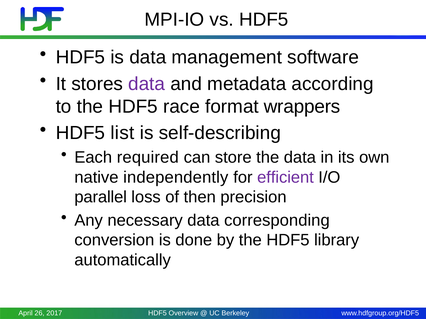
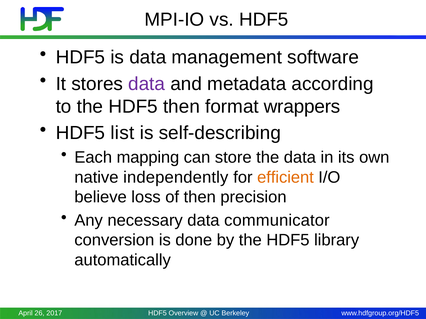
HDF5 race: race -> then (181, 107)
required: required -> mapping (148, 158)
efficient colour: purple -> orange (285, 178)
parallel: parallel -> believe (101, 197)
corresponding: corresponding -> communicator (277, 221)
